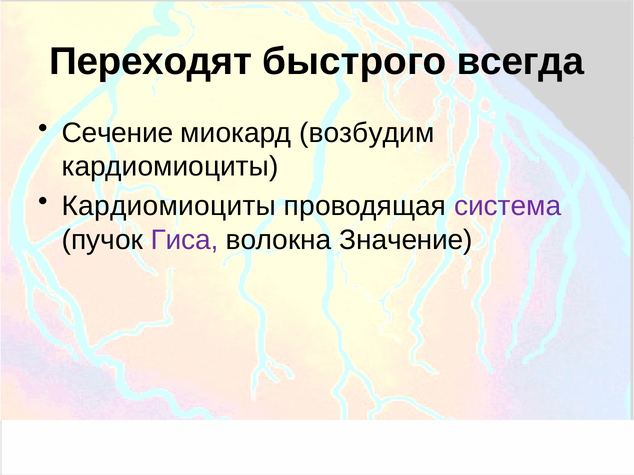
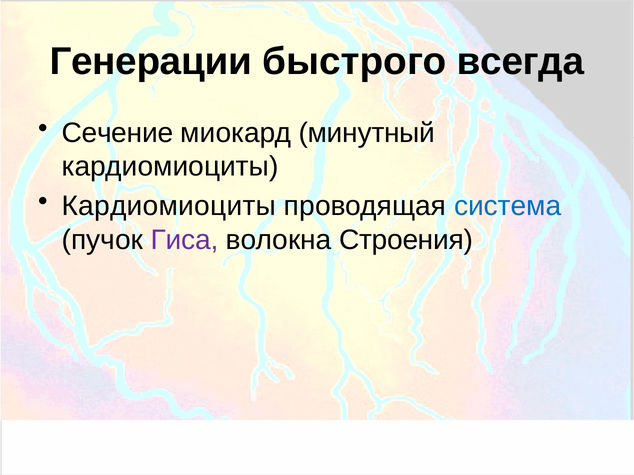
Переходят: Переходят -> Генерации (151, 61)
возбудим: возбудим -> минутный (367, 133)
система colour: purple -> blue (508, 206)
Значение: Значение -> Строения (406, 240)
